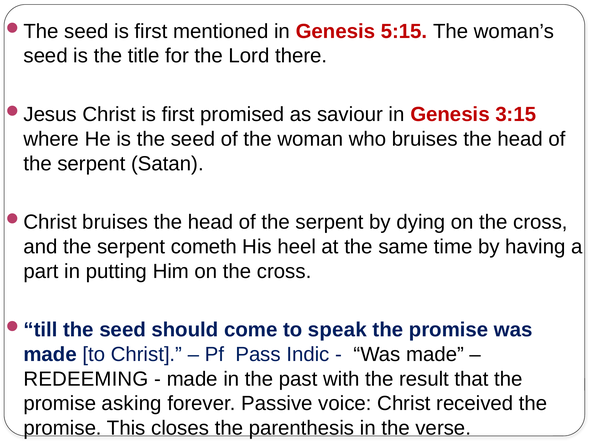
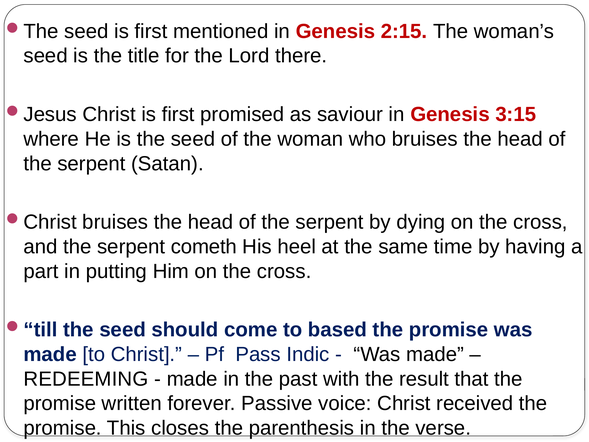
5:15: 5:15 -> 2:15 (404, 31)
speak: speak -> based (337, 330)
asking: asking -> written (132, 403)
